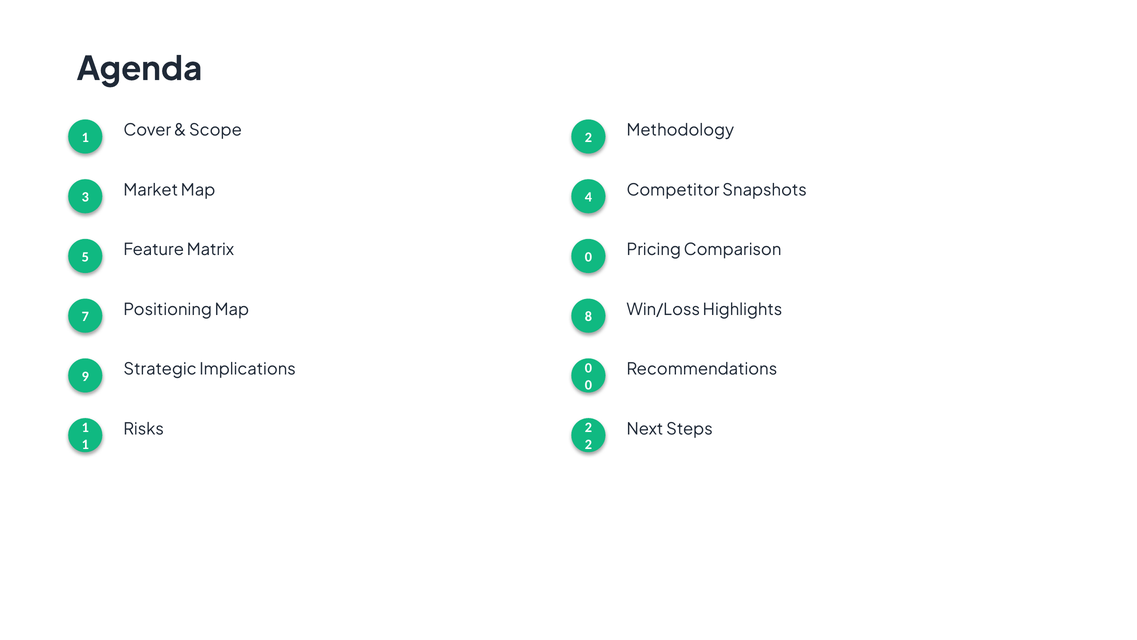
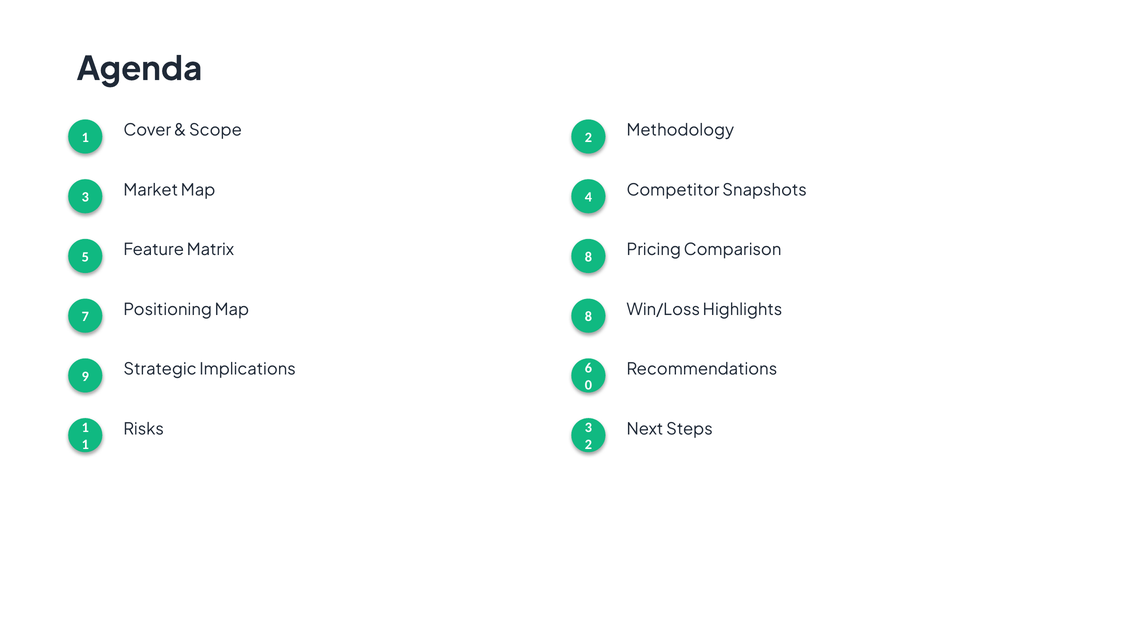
Matrix 0: 0 -> 8 (588, 257)
Implications 0: 0 -> 6 (588, 368)
Risks 2: 2 -> 3 (588, 427)
